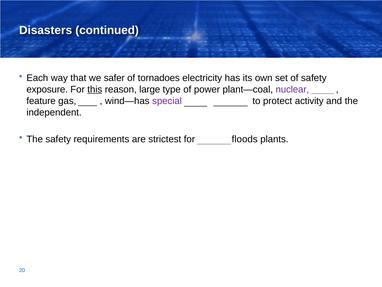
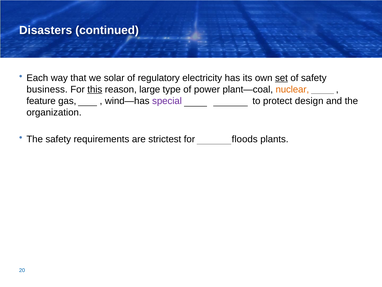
we safer: safer -> solar (114, 78)
tornadoes: tornadoes -> regulatory (159, 78)
set underline: none -> present (281, 78)
exposure: exposure -> business (47, 89)
nuclear colour: purple -> orange (292, 89)
protect activity: activity -> design (309, 101)
independent: independent -> organization (54, 112)
